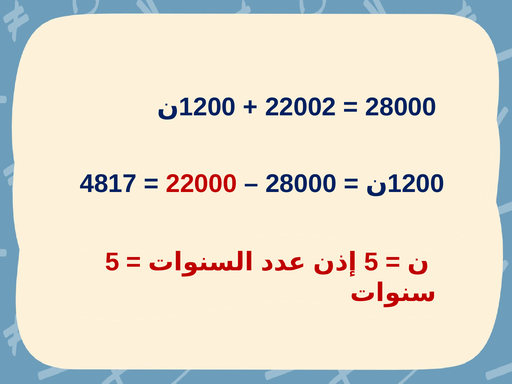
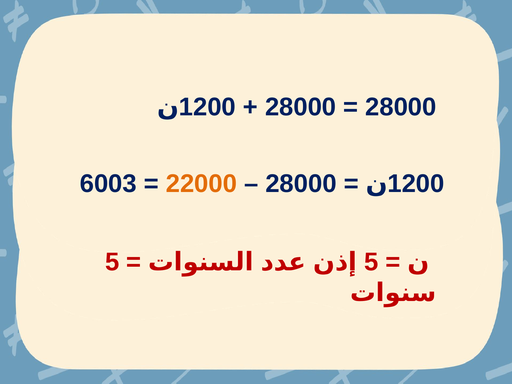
22002: 22002 -> 28000 (301, 107)
4817: 4817 -> 6003 (108, 184)
22000 colour: red -> orange (201, 184)
